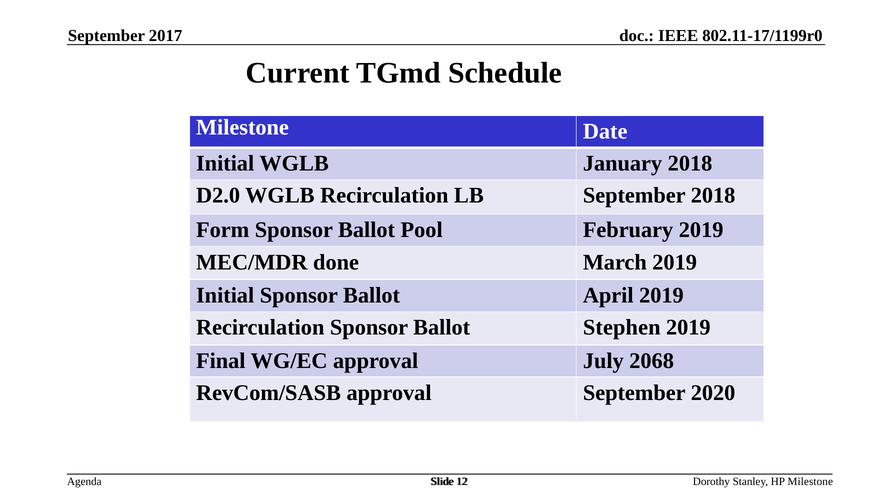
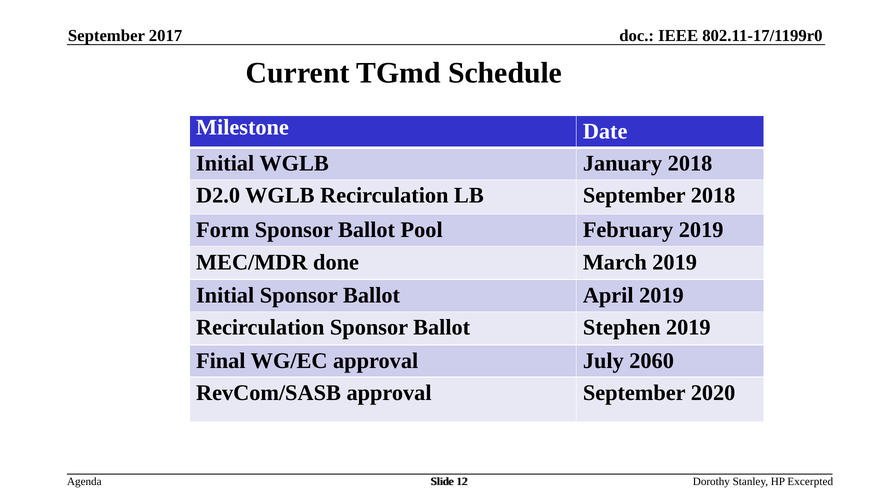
2068: 2068 -> 2060 (652, 361)
HP Milestone: Milestone -> Excerpted (810, 481)
